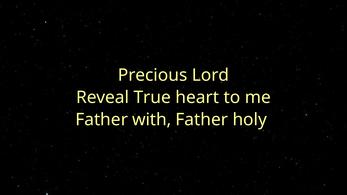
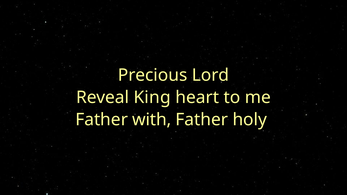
True: True -> King (152, 97)
